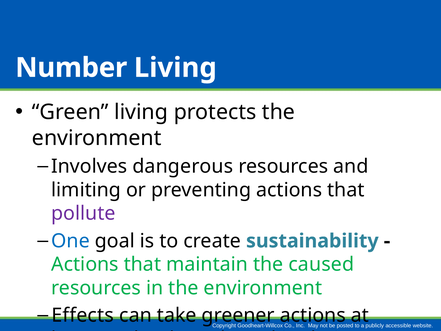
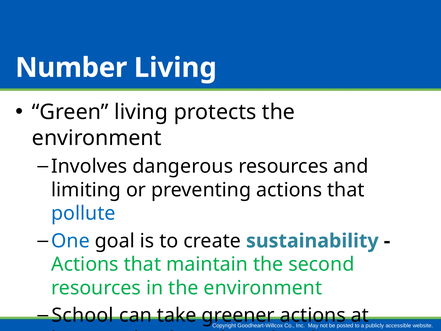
pollute colour: purple -> blue (83, 213)
caused: caused -> second (321, 264)
Effects: Effects -> School (83, 315)
